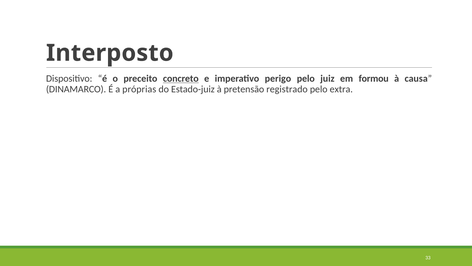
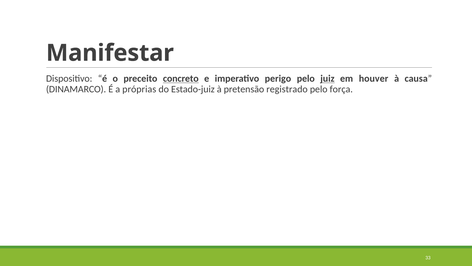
Interposto: Interposto -> Manifestar (110, 53)
juiz underline: none -> present (327, 78)
formou: formou -> houver (374, 78)
extra: extra -> força (341, 89)
